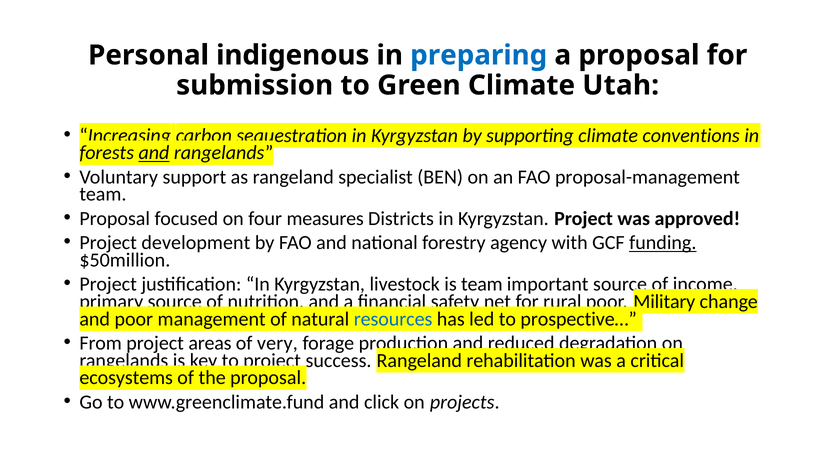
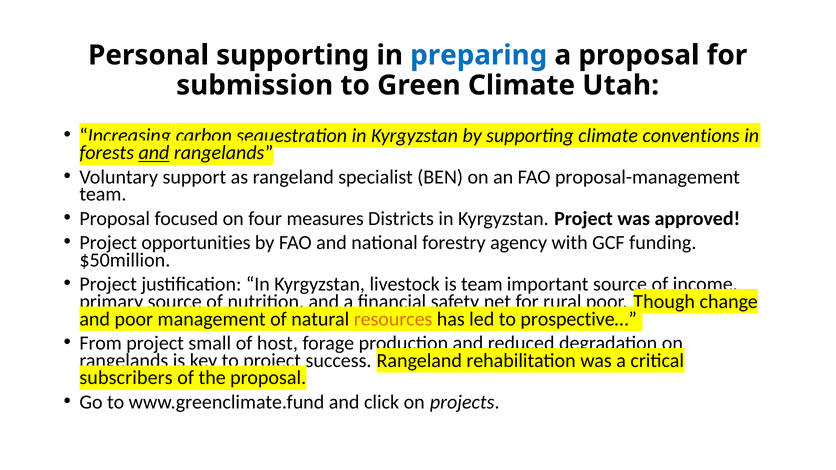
Personal indigenous: indigenous -> supporting (293, 55)
development: development -> opportunities (196, 243)
funding underline: present -> none (663, 243)
Military: Military -> Though (664, 302)
resources colour: blue -> orange (393, 319)
areas: areas -> small (210, 343)
very: very -> host (277, 343)
ecosystems: ecosystems -> subscribers (126, 378)
